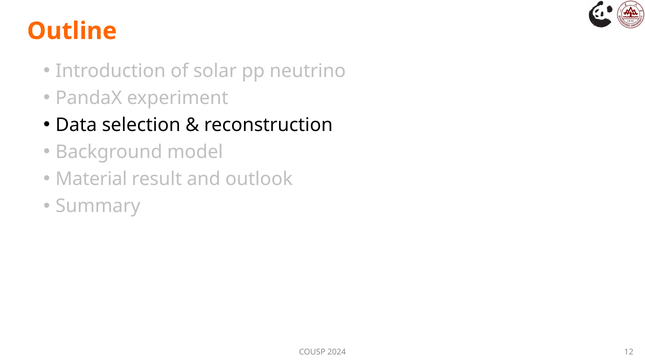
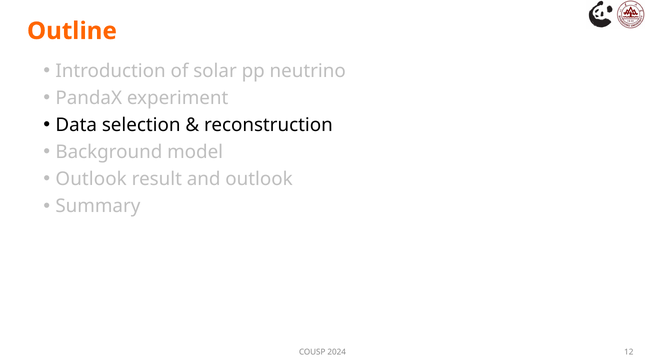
Material: Material -> Outlook (91, 179)
